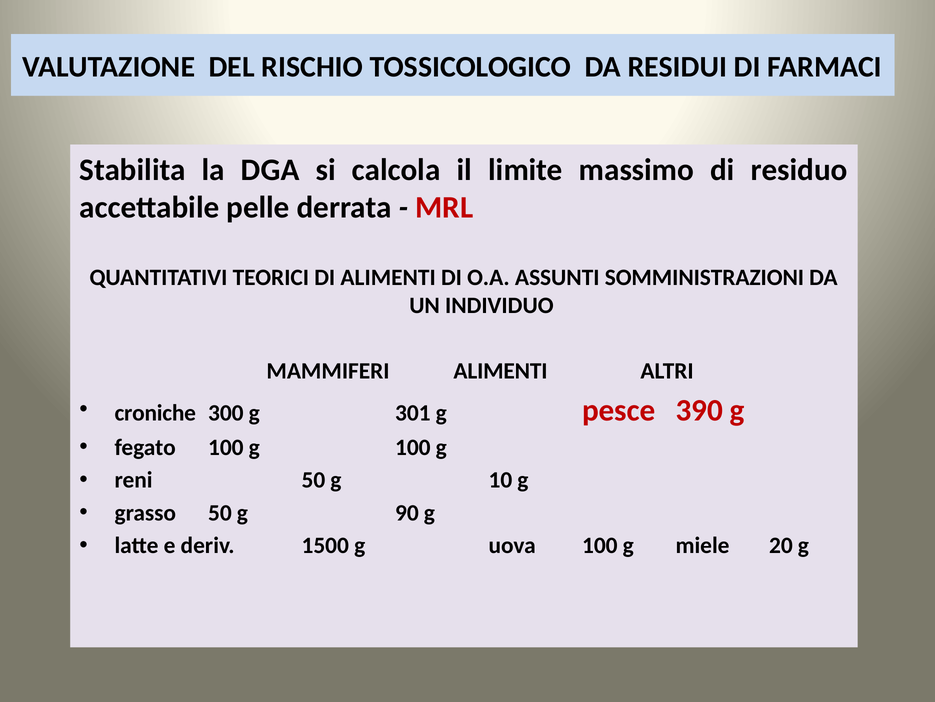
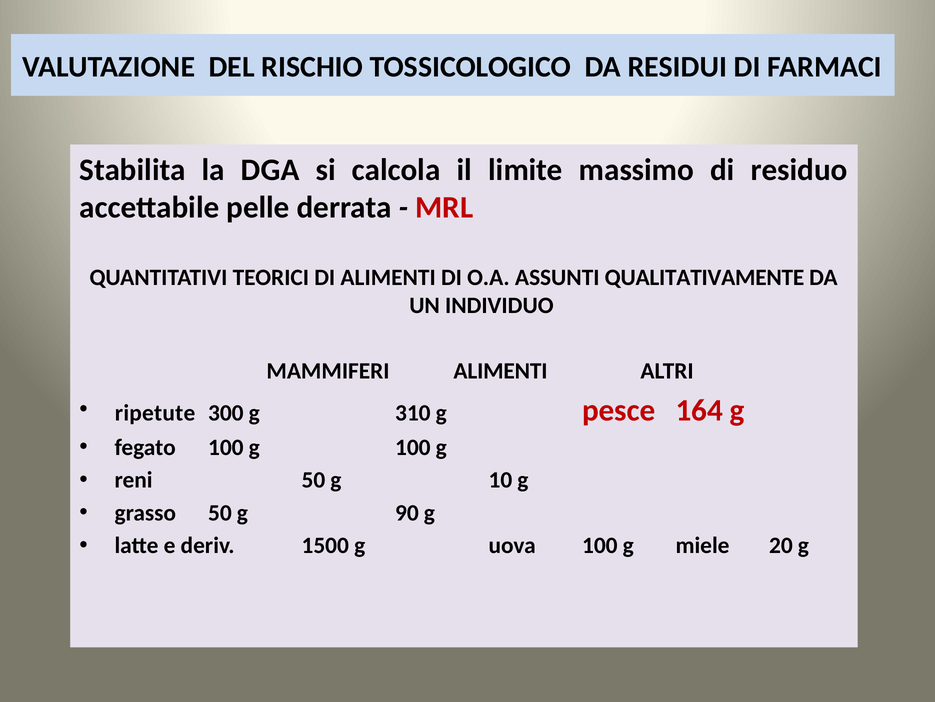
SOMMINISTRAZIONI: SOMMINISTRAZIONI -> QUALITATIVAMENTE (705, 277)
croniche: croniche -> ripetute (155, 413)
301: 301 -> 310 (413, 413)
390: 390 -> 164 (699, 410)
